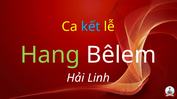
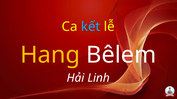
Hang colour: light green -> yellow (50, 55)
